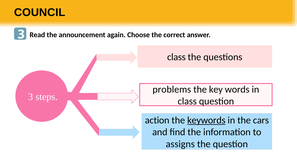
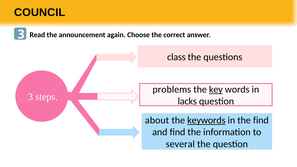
key underline: none -> present (216, 89)
class: class -> lacks (187, 101)
action: action -> about (157, 120)
the cars: cars -> find (261, 120)
assigns: assigns -> several (180, 144)
